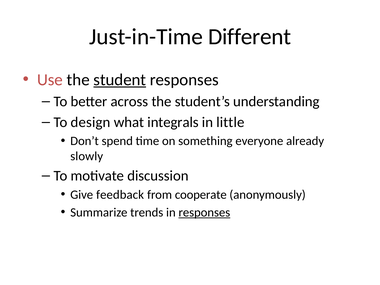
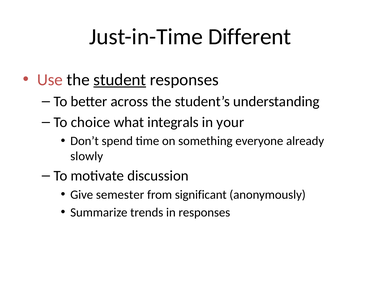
design: design -> choice (91, 122)
little: little -> your (230, 122)
feedback: feedback -> semester (120, 195)
cooperate: cooperate -> significant (201, 195)
responses underline: present -> none (204, 212)
